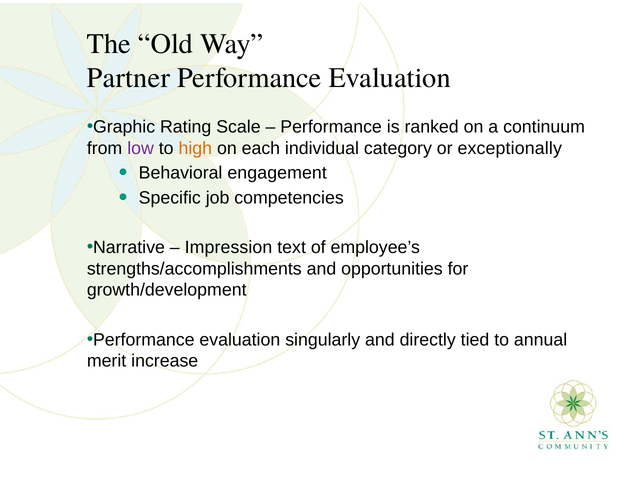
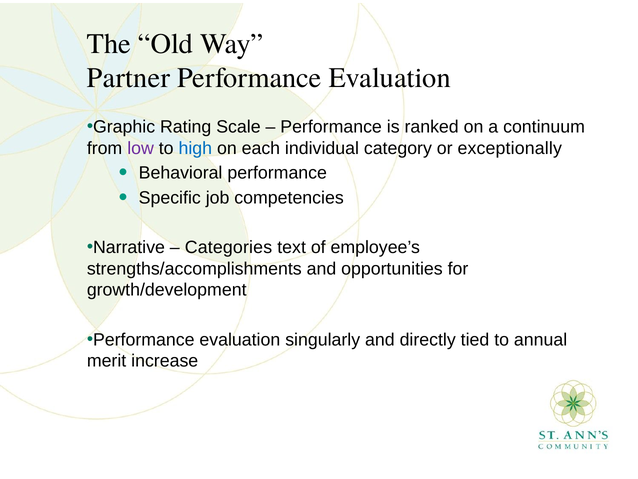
high colour: orange -> blue (195, 148)
Behavioral engagement: engagement -> performance (277, 173)
Impression: Impression -> Categories (228, 247)
